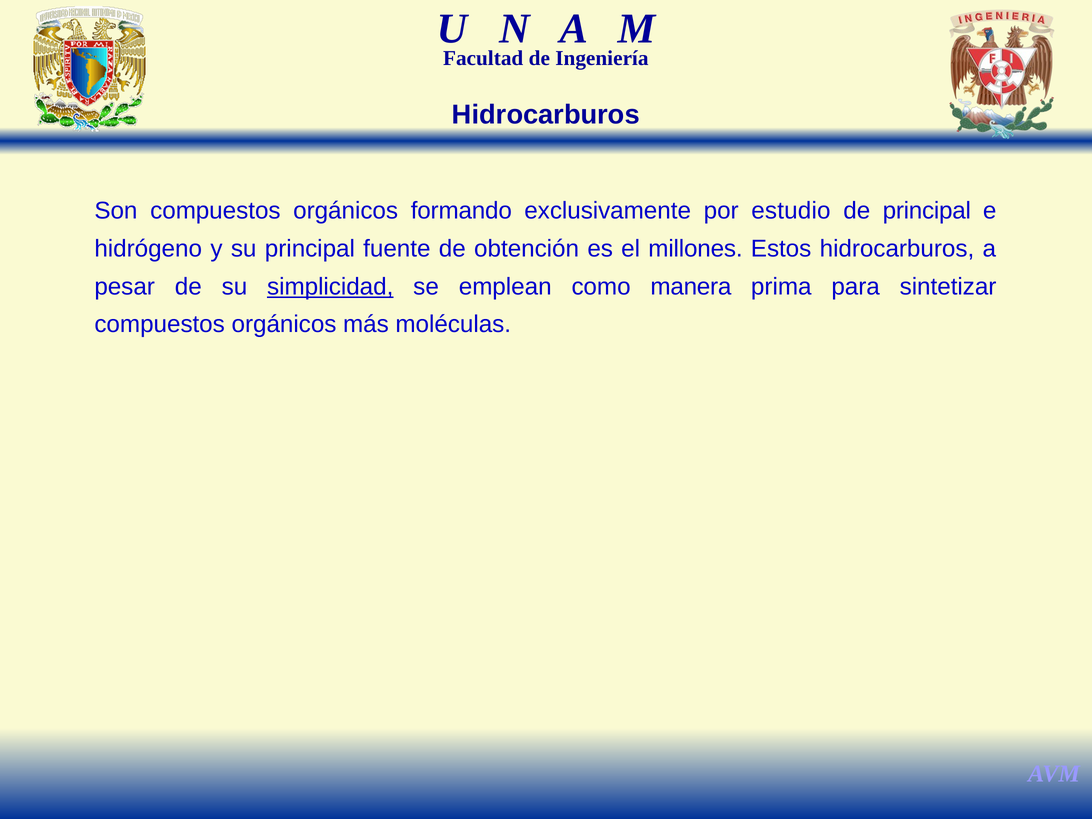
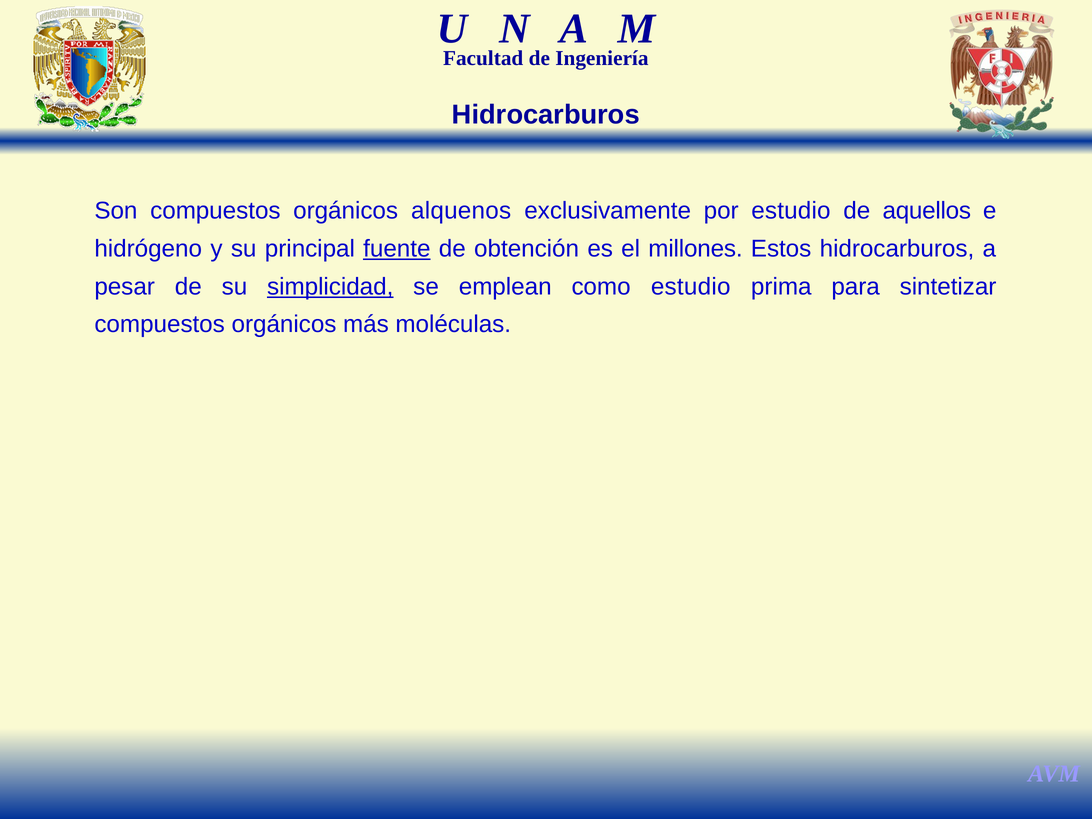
formando: formando -> alquenos (461, 211)
de principal: principal -> aquellos (927, 211)
fuente underline: none -> present (397, 249)
como manera: manera -> estudio (691, 287)
